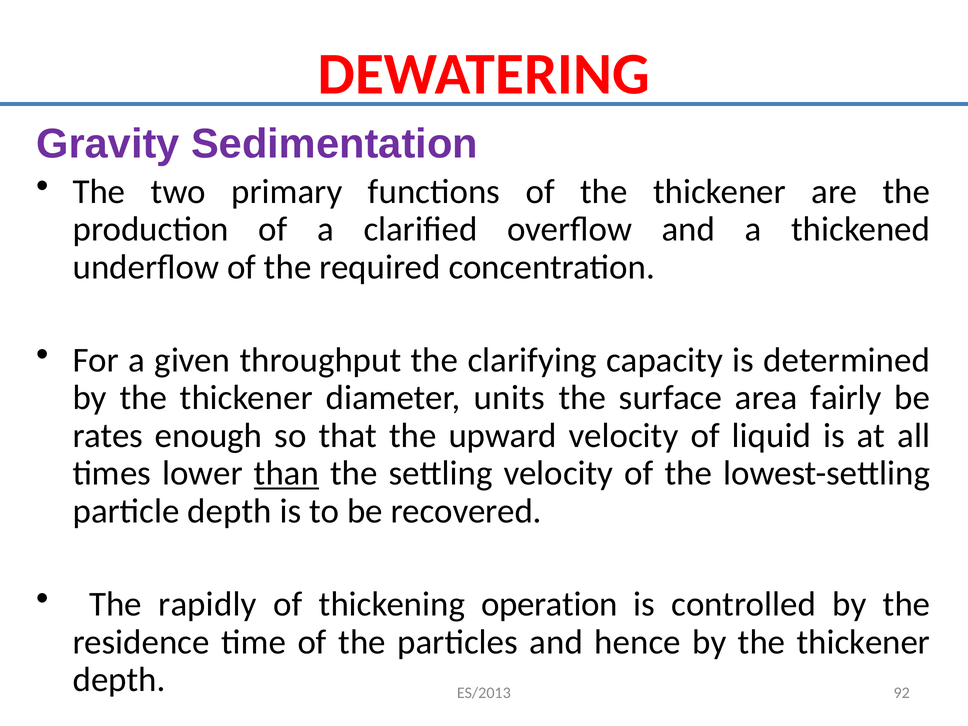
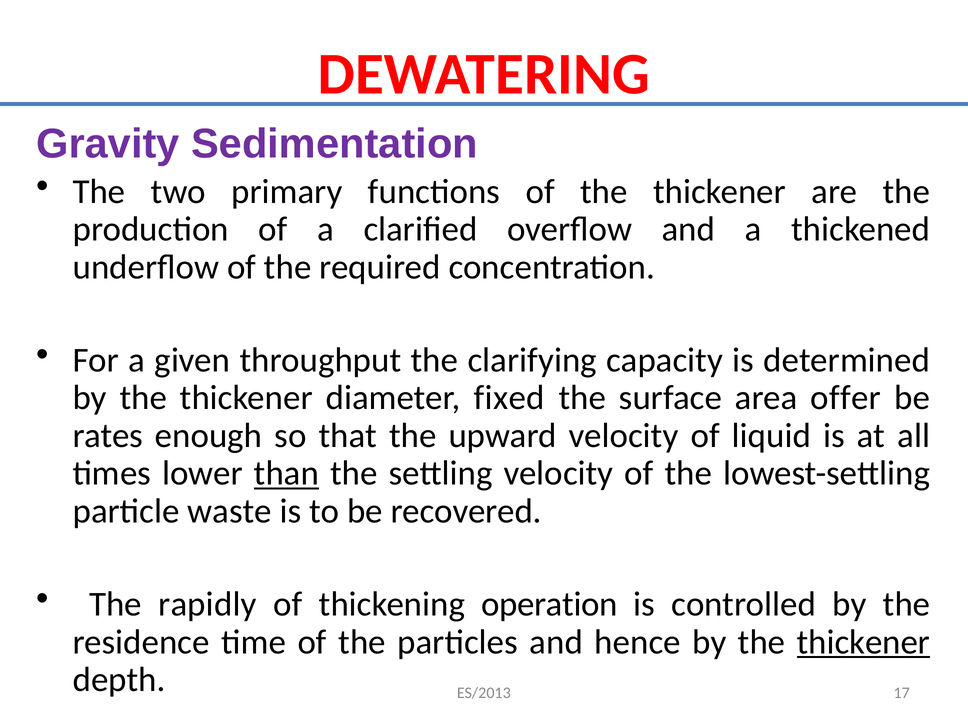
units: units -> fixed (509, 398)
fairly: fairly -> offer (846, 398)
particle depth: depth -> waste (230, 511)
thickener underline: none -> present (863, 642)
92: 92 -> 17 (902, 693)
